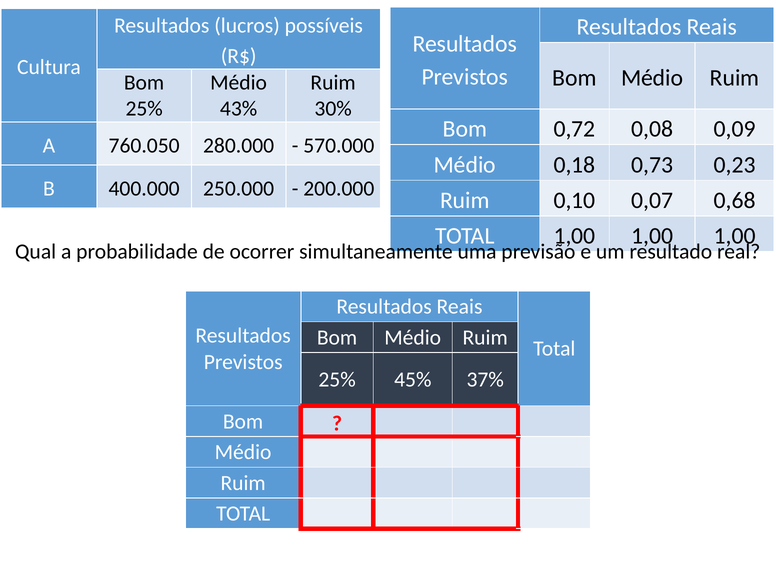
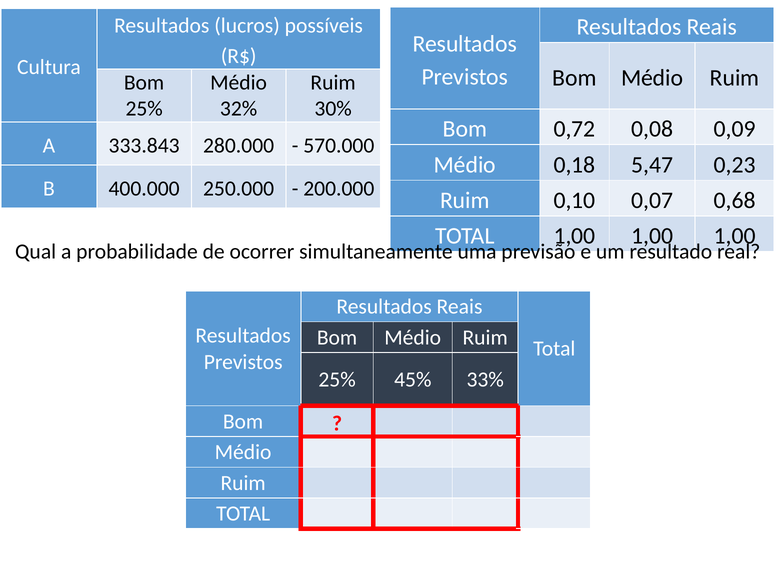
43%: 43% -> 32% (239, 109)
760.050: 760.050 -> 333.843 (144, 146)
0,73: 0,73 -> 5,47 (652, 165)
37%: 37% -> 33% (485, 380)
